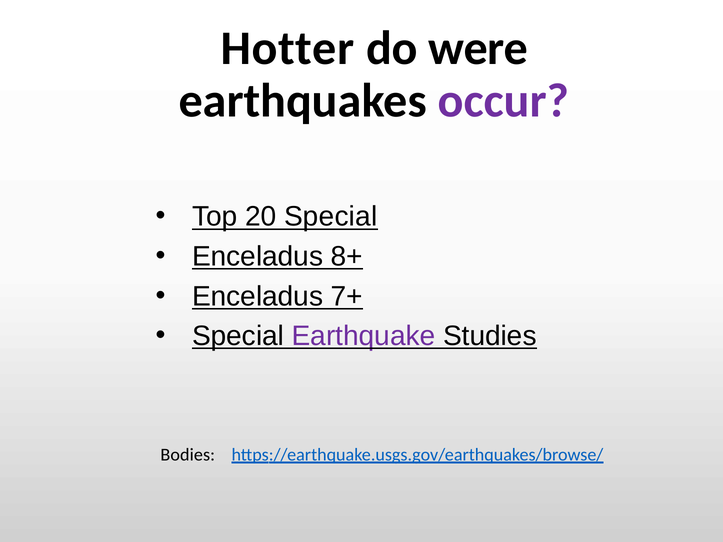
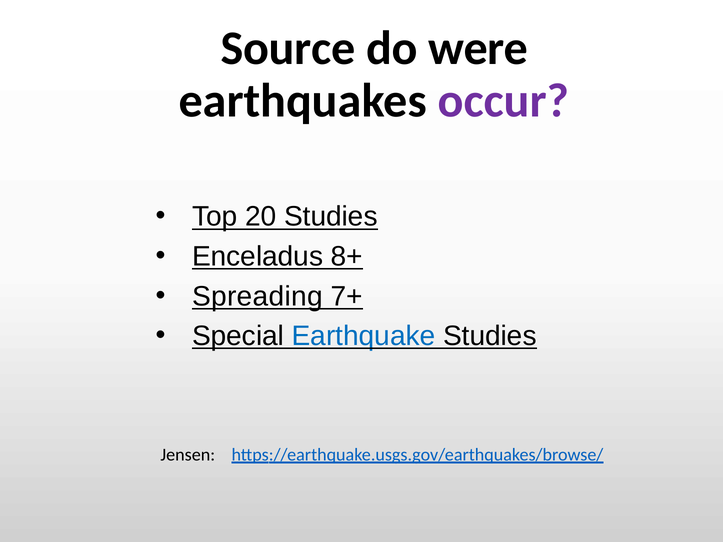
Hotter: Hotter -> Source (288, 49)
20 Special: Special -> Studies (331, 217)
Enceladus: Enceladus -> Spreading (257, 296)
Earthquake colour: purple -> blue (364, 336)
Bodies: Bodies -> Jensen (188, 455)
